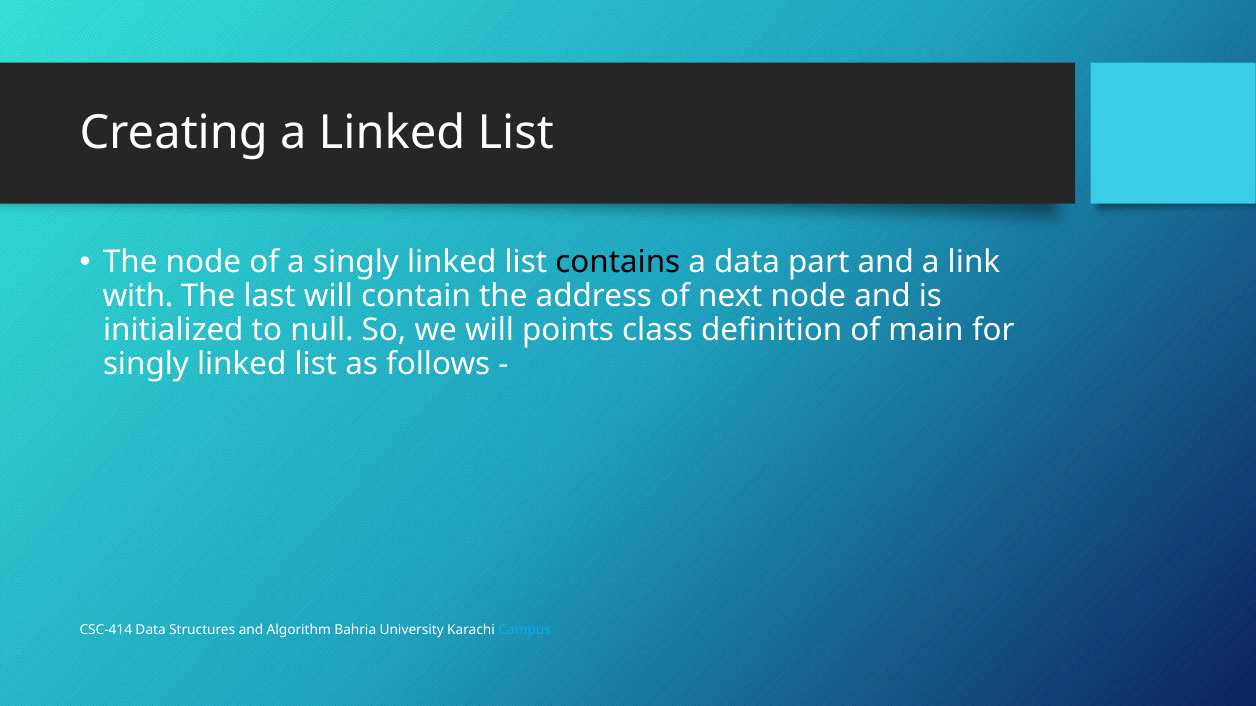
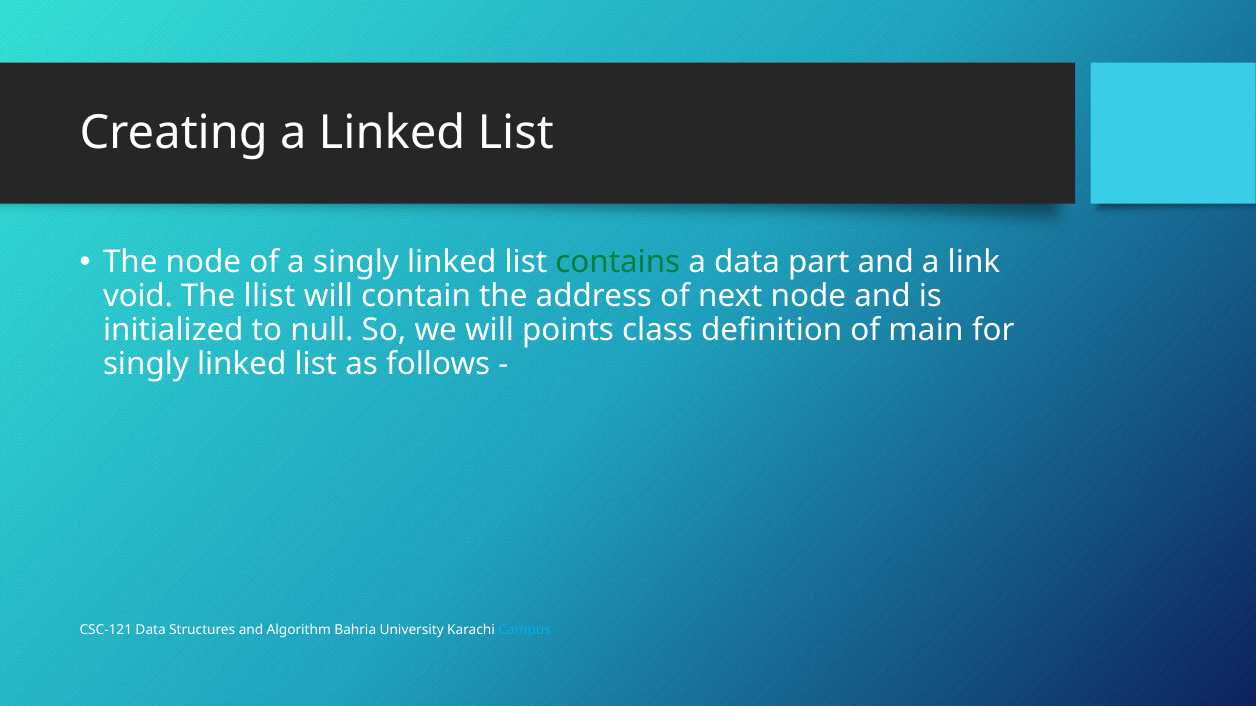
contains colour: black -> green (618, 262)
with: with -> void (138, 296)
last: last -> llist (270, 296)
CSC-414: CSC-414 -> CSC-121 (106, 630)
